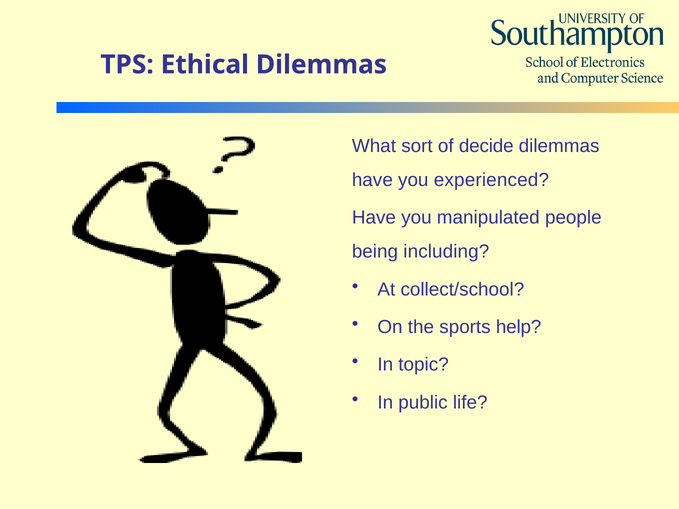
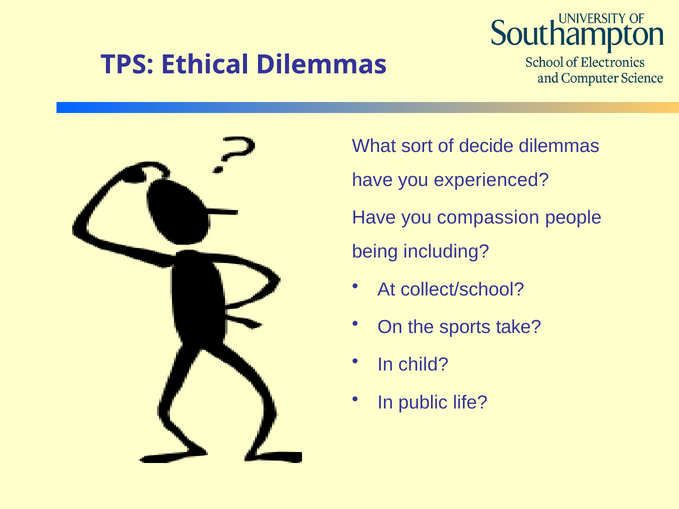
manipulated: manipulated -> compassion (488, 218)
help: help -> take (519, 327)
topic: topic -> child (423, 365)
